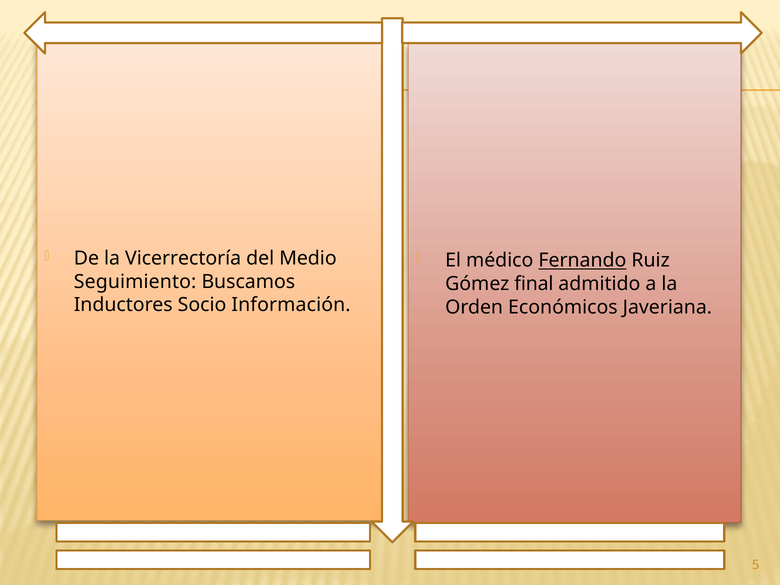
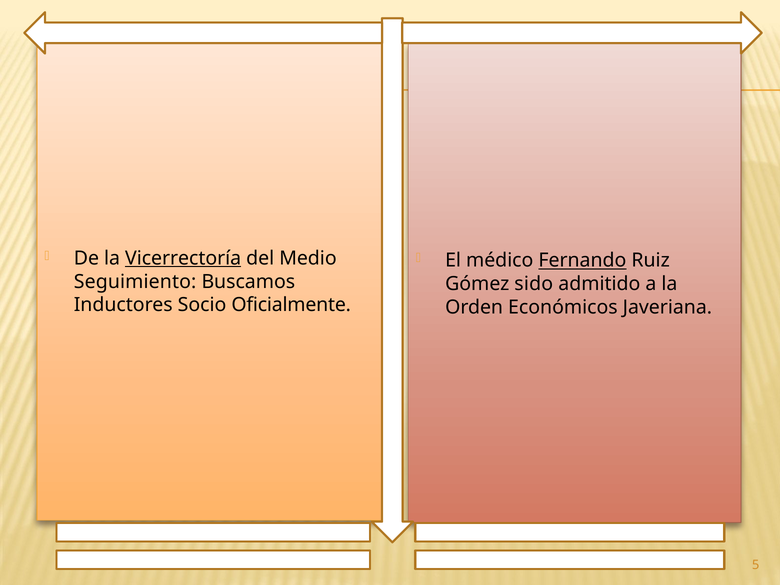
Vicerrectoría underline: none -> present (183, 258)
final: final -> sido (534, 284)
Información: Información -> Oficialmente (291, 305)
